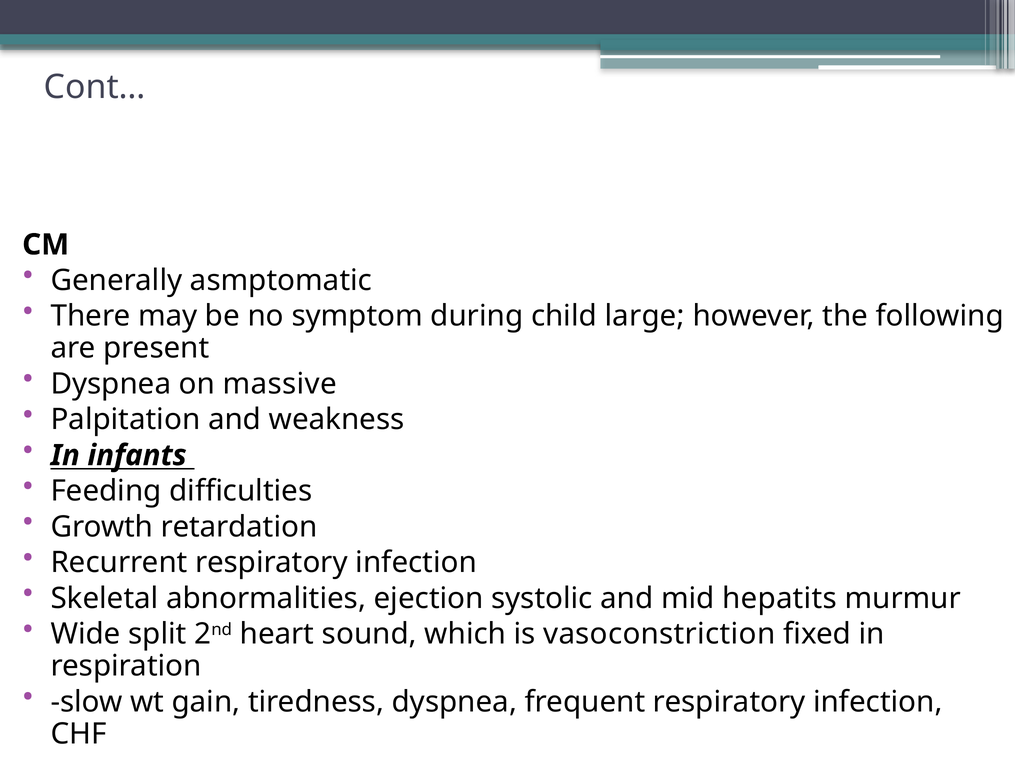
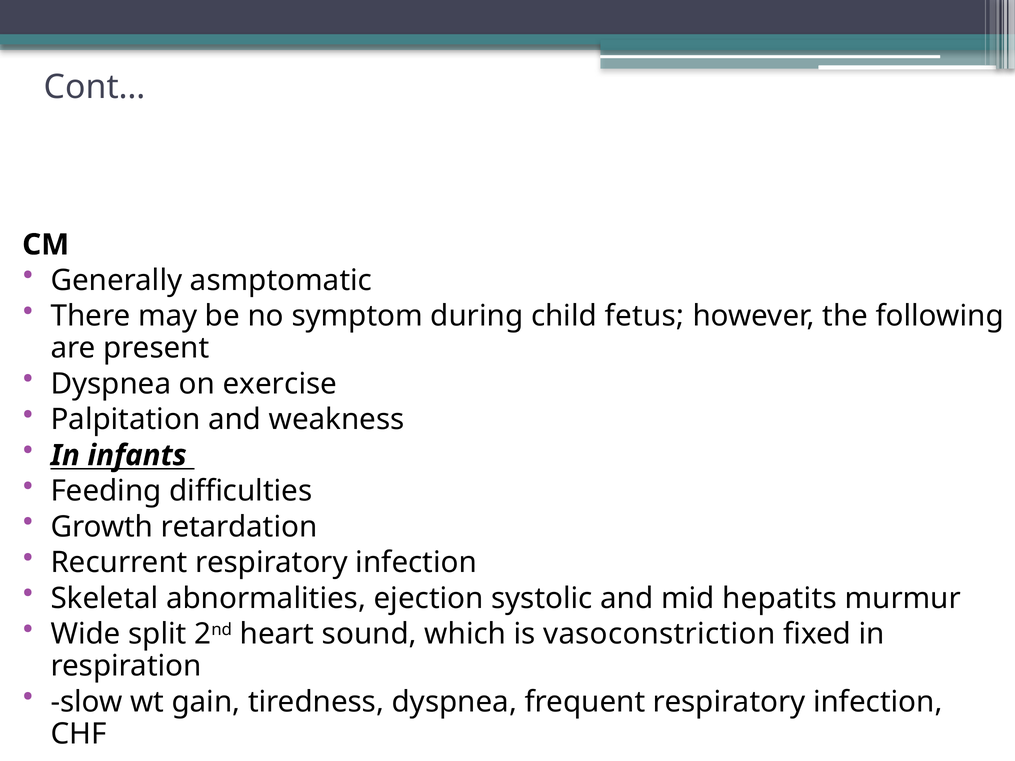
large: large -> fetus (645, 316)
massive: massive -> exercise (280, 384)
